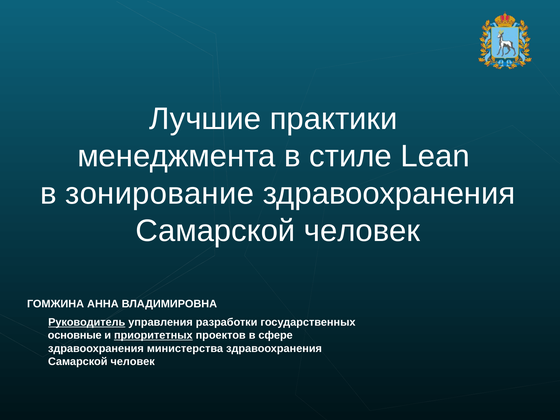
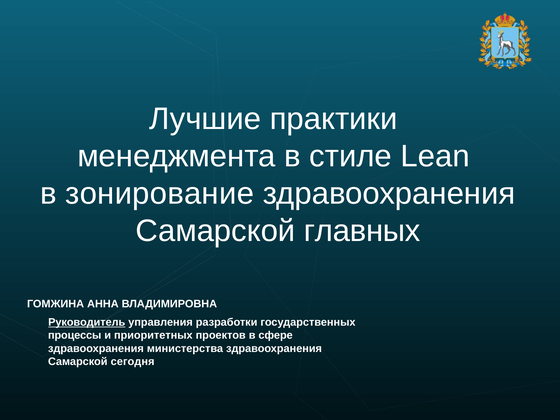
человек: человек -> главных (362, 231)
основные: основные -> процессы (75, 335)
приоритетных underline: present -> none (153, 335)
человек: человек -> сегодня (133, 362)
